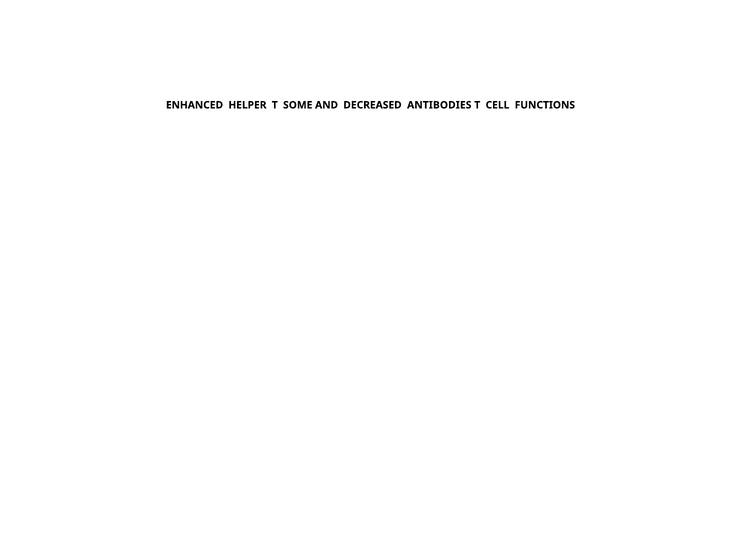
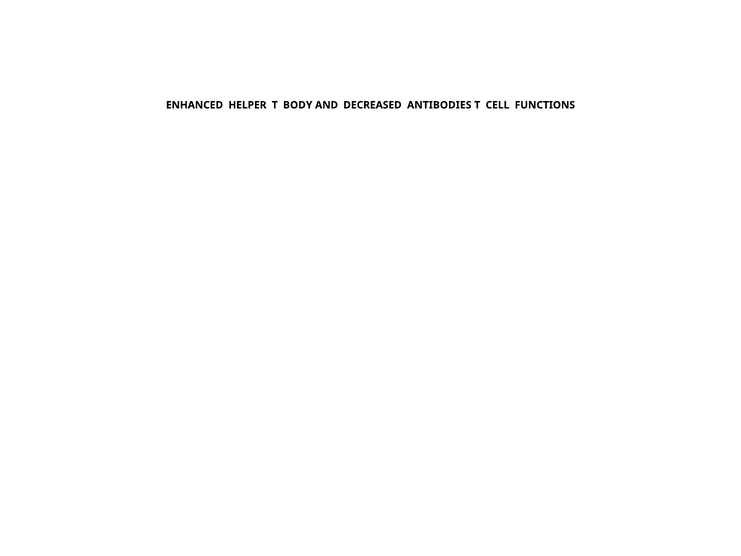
SOME: SOME -> BODY (298, 105)
